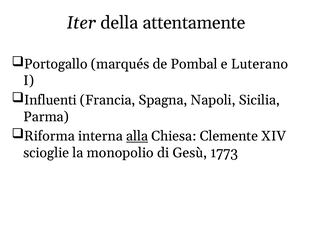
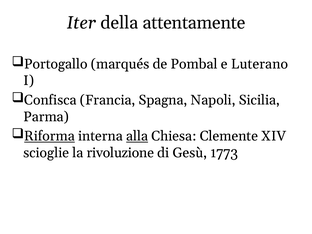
Influenti: Influenti -> Confisca (50, 100)
Riforma underline: none -> present (49, 136)
monopolio: monopolio -> rivoluzione (120, 153)
